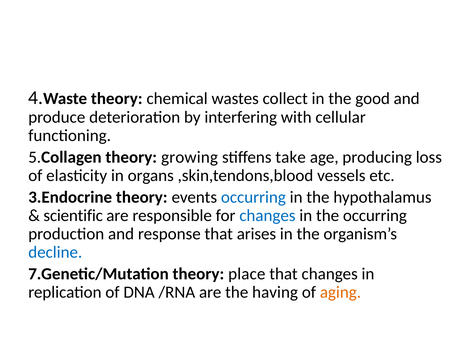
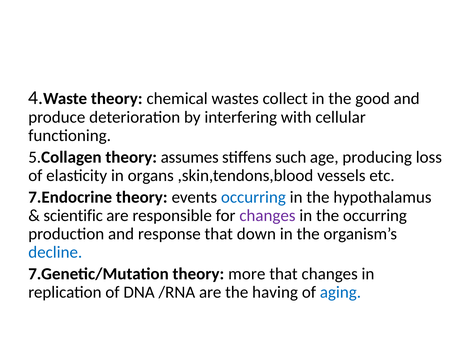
growing: growing -> assumes (190, 157)
take: take -> such (291, 157)
3.Endocrine: 3.Endocrine -> 7.Endocrine (70, 197)
changes colour: blue -> purple (267, 216)
arises: arises -> down (256, 234)
place: place -> more (247, 274)
aging colour: orange -> blue (340, 292)
